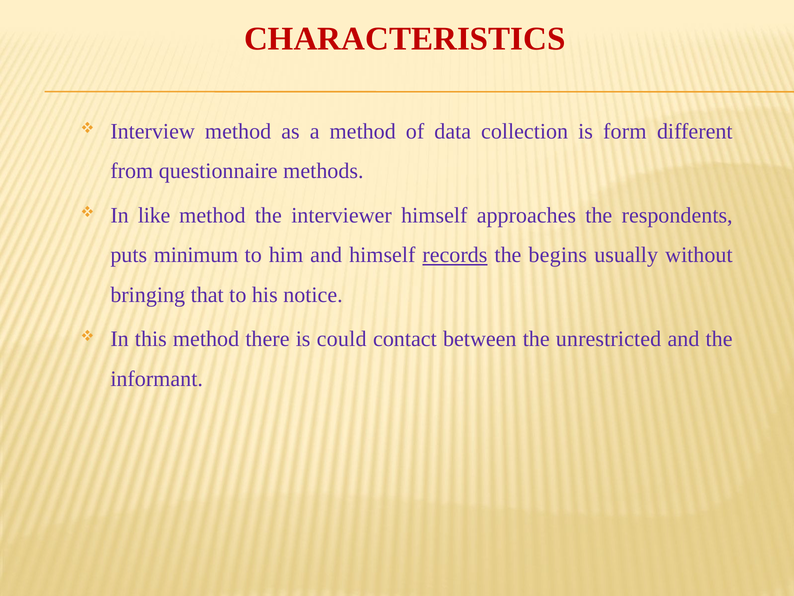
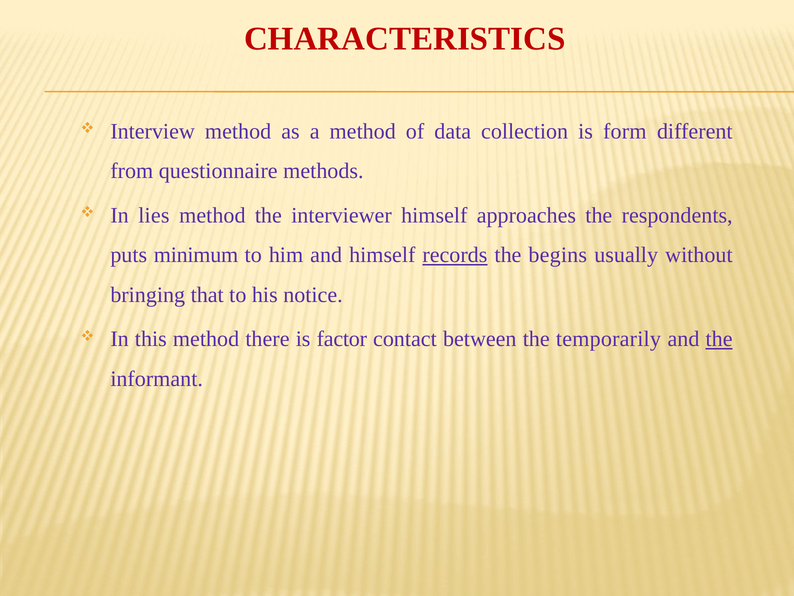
like: like -> lies (154, 215)
could: could -> factor (342, 339)
unrestricted: unrestricted -> temporarily (608, 339)
the underline: none -> present (719, 339)
